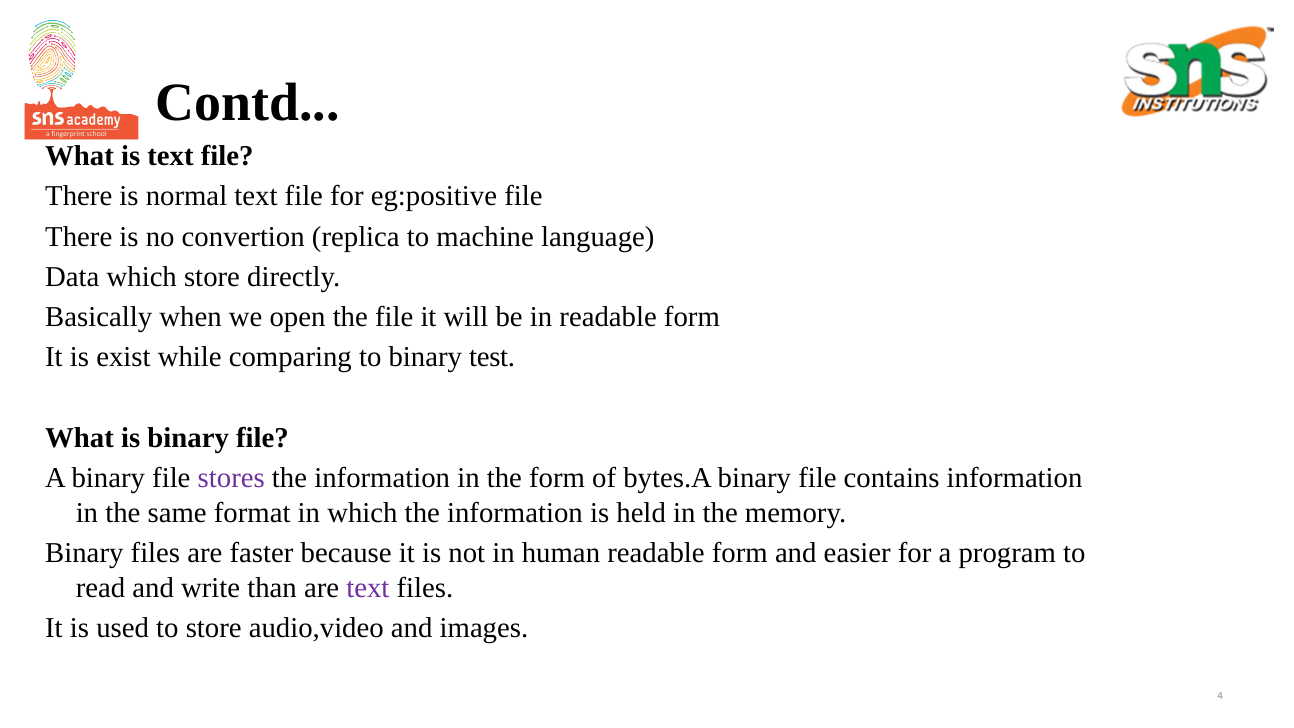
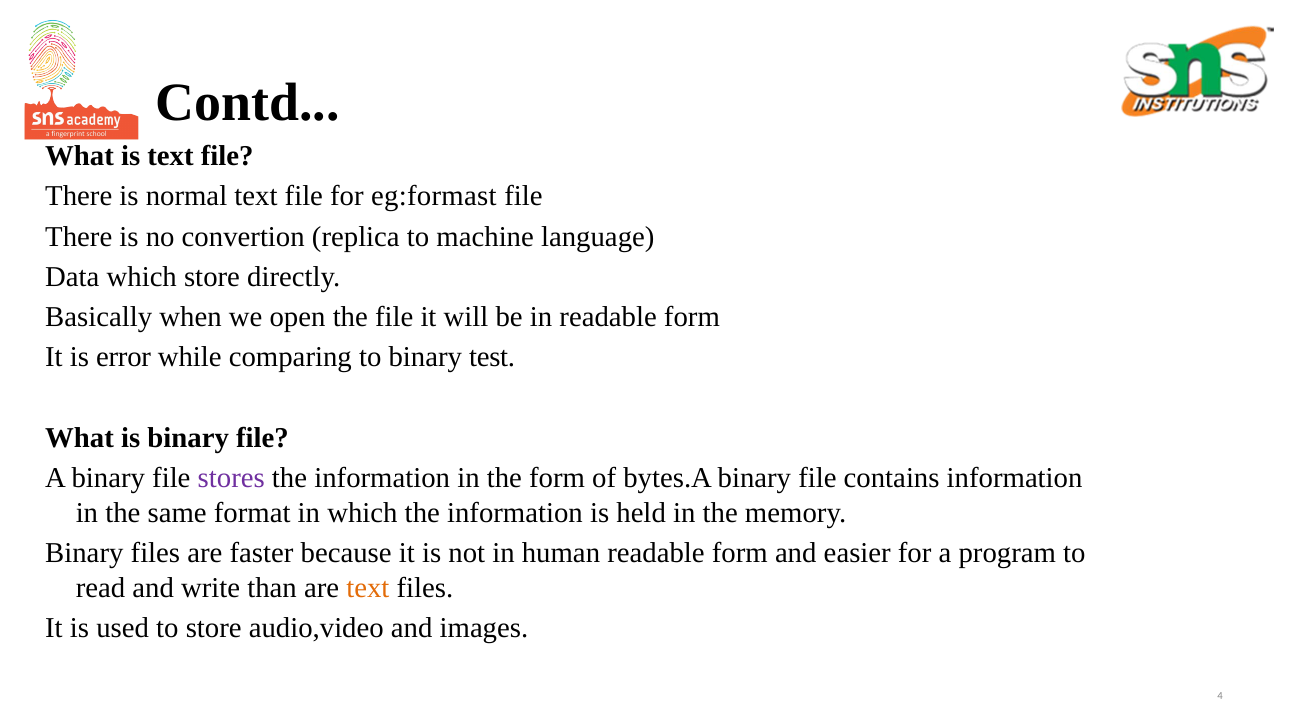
eg:positive: eg:positive -> eg:formast (434, 196)
exist: exist -> error (124, 357)
text colour: purple -> orange (368, 588)
